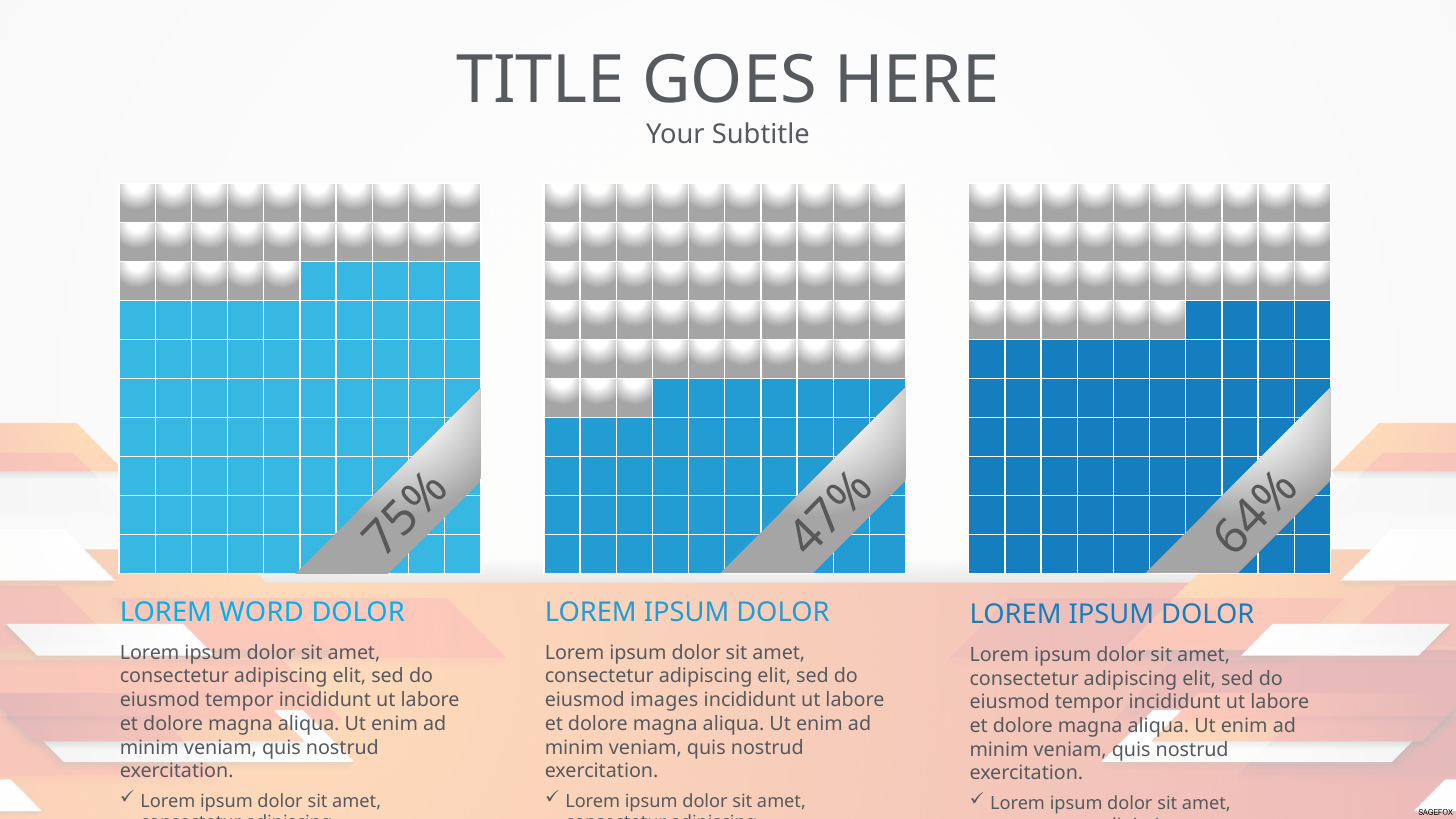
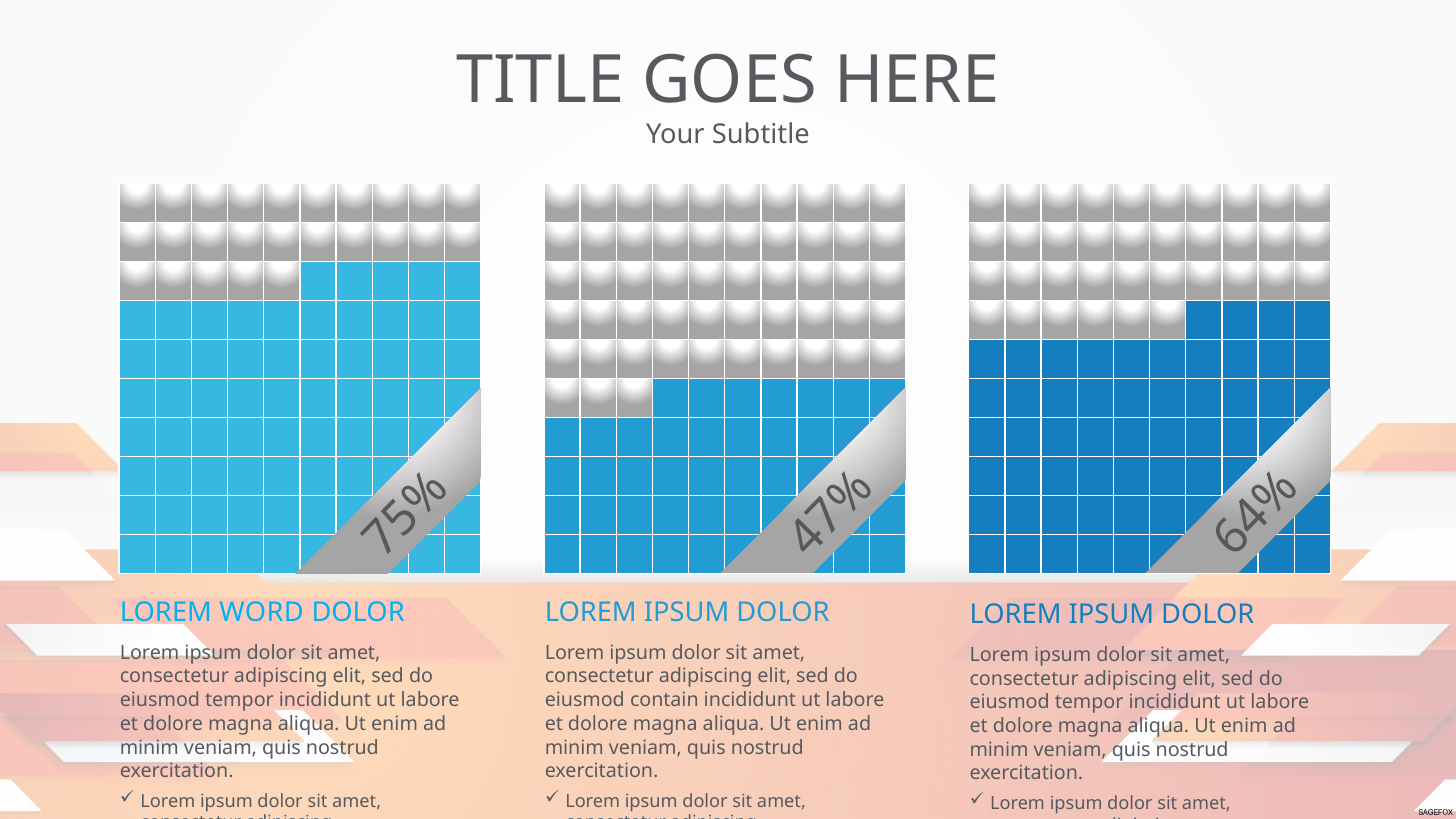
images: images -> contain (664, 700)
